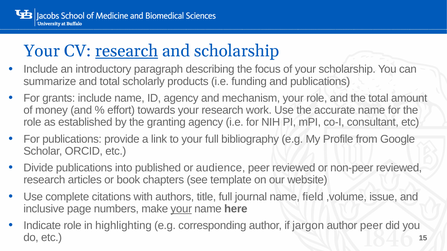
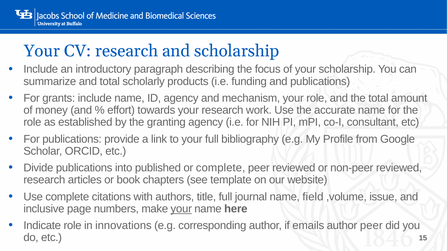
research underline: present -> none (127, 51)
or audience: audience -> complete (221, 168)
highlighting: highlighting -> innovations (123, 226)
jargon: jargon -> emails (308, 226)
